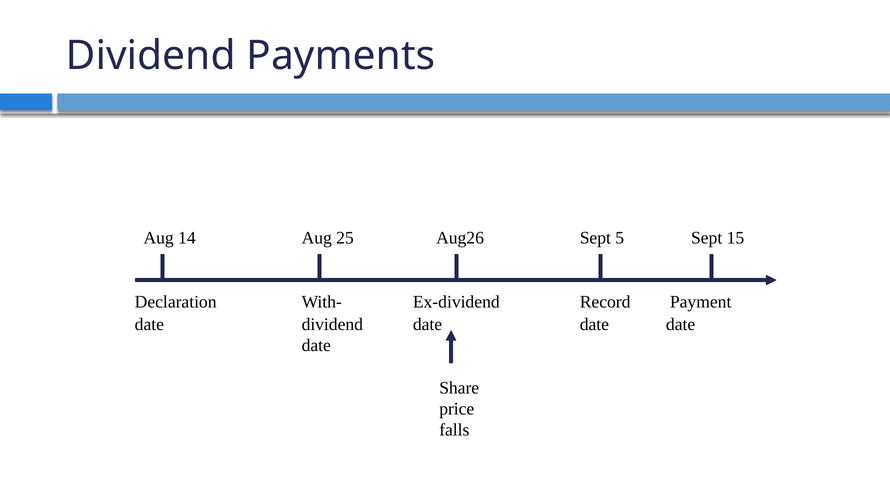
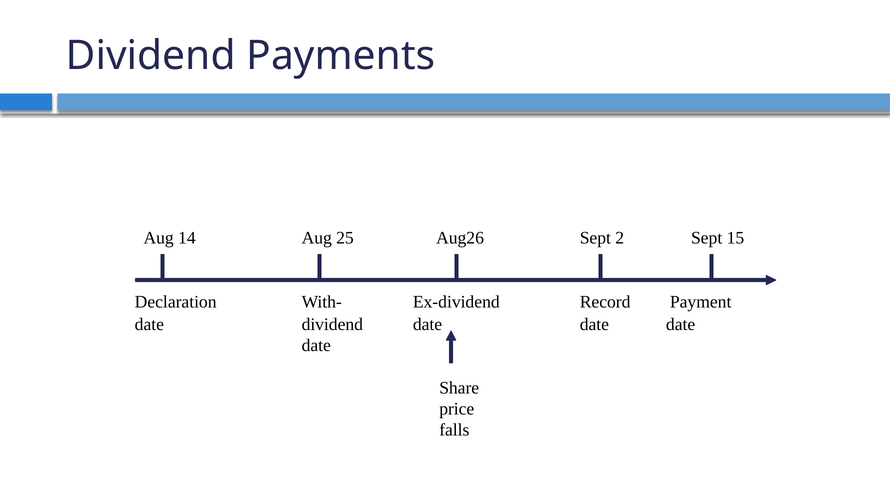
5: 5 -> 2 (620, 238)
